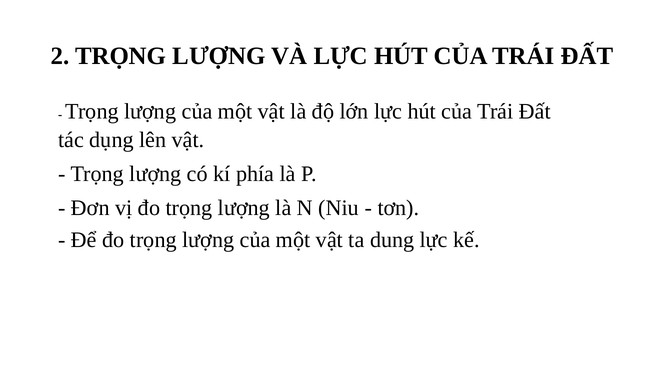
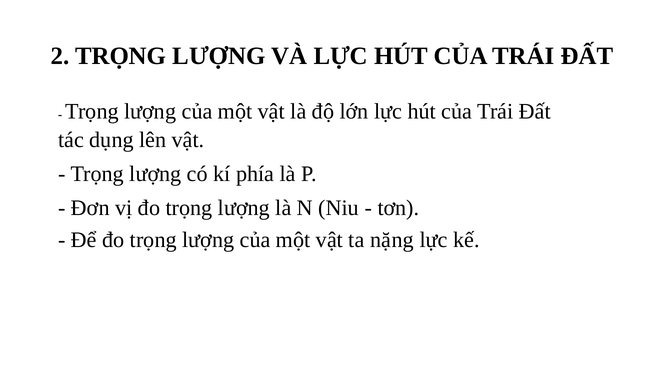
dung: dung -> nặng (392, 240)
